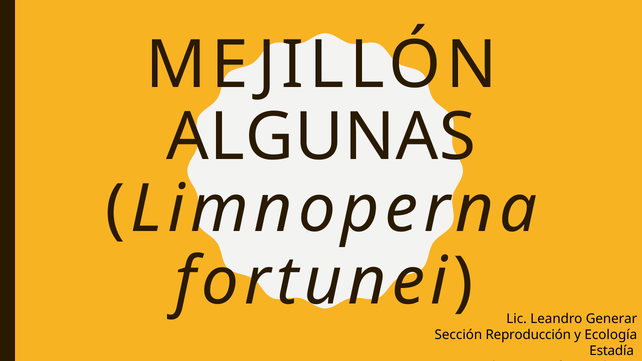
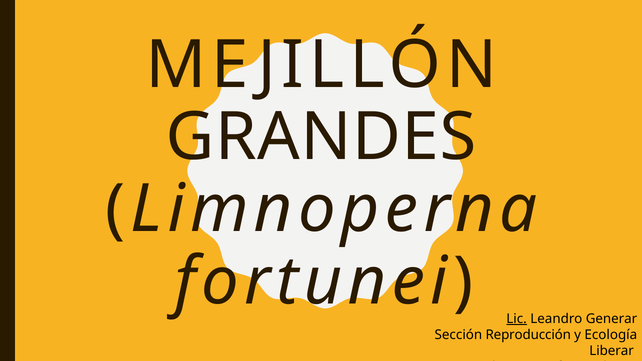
ALGUNAS: ALGUNAS -> GRANDES (321, 137)
Lic underline: none -> present (517, 319)
Estadía: Estadía -> Liberar (612, 351)
